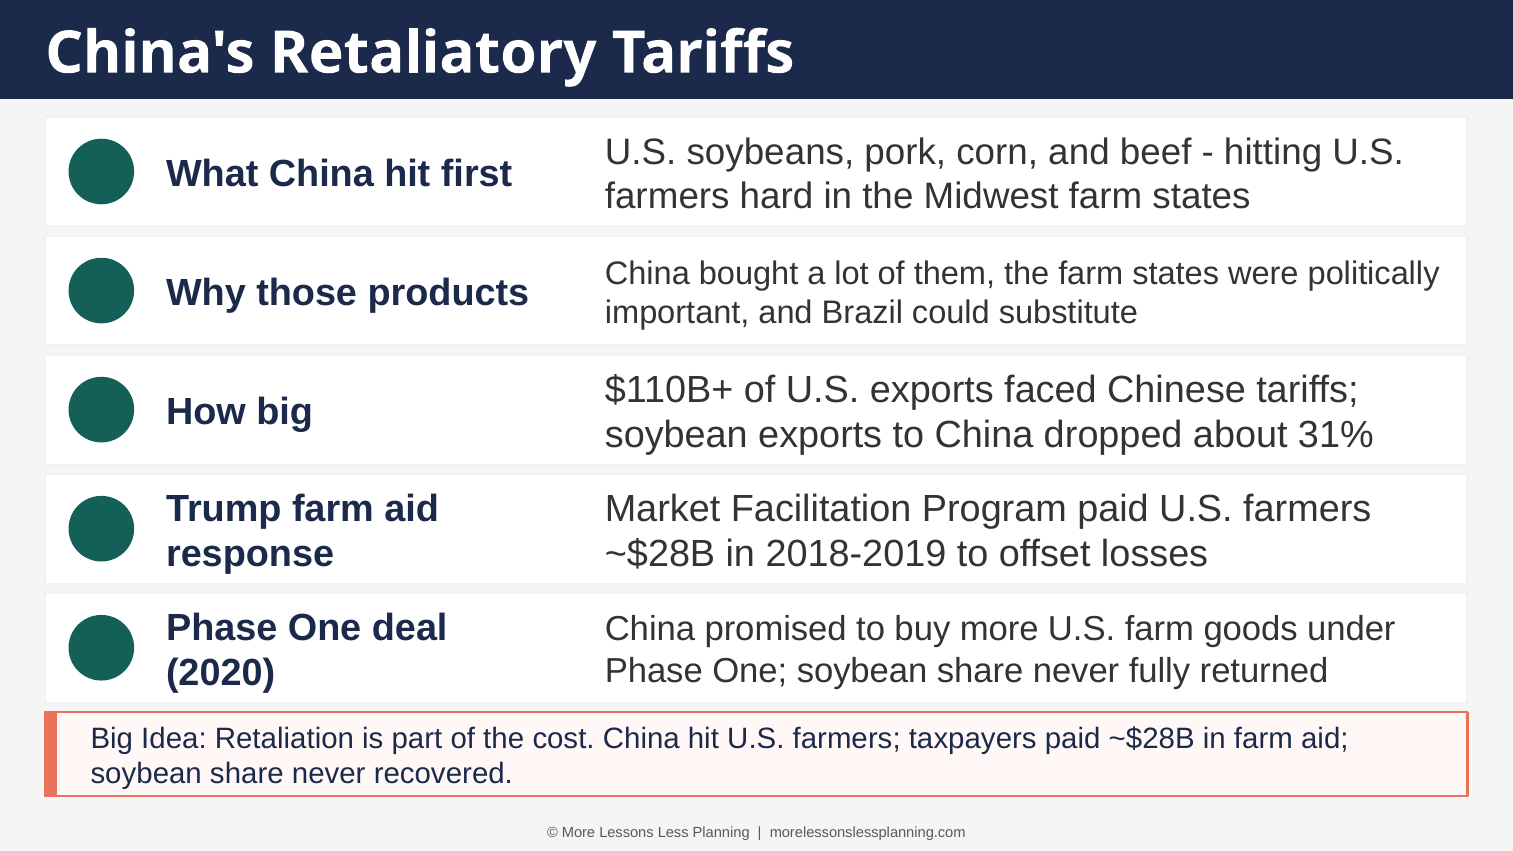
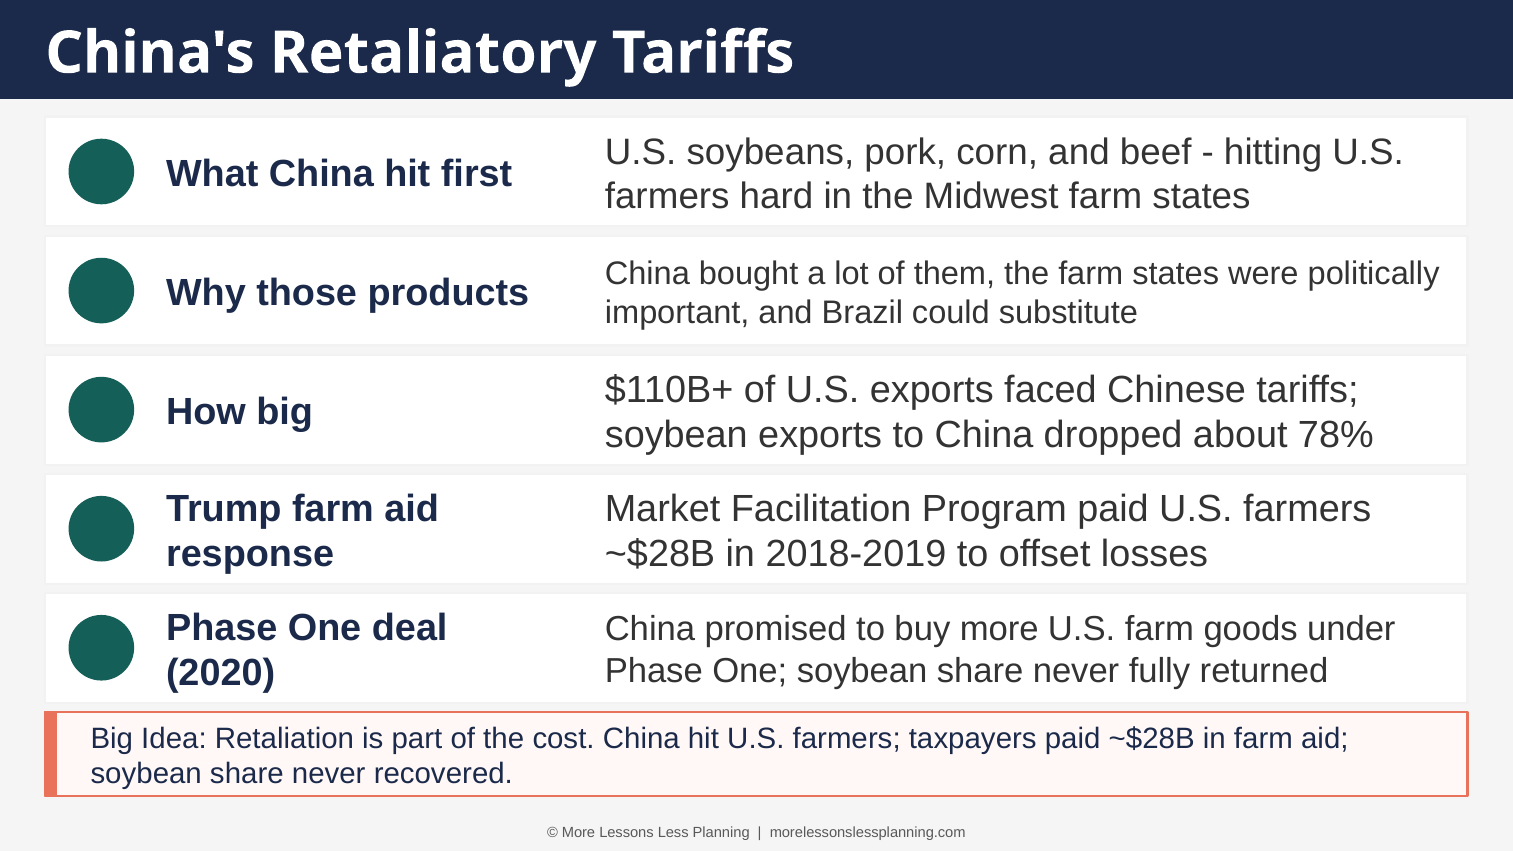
31%: 31% -> 78% (1336, 435)
